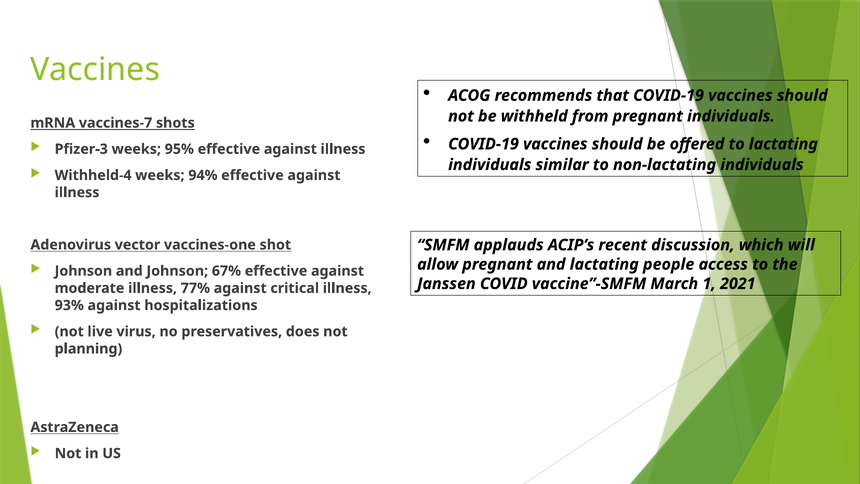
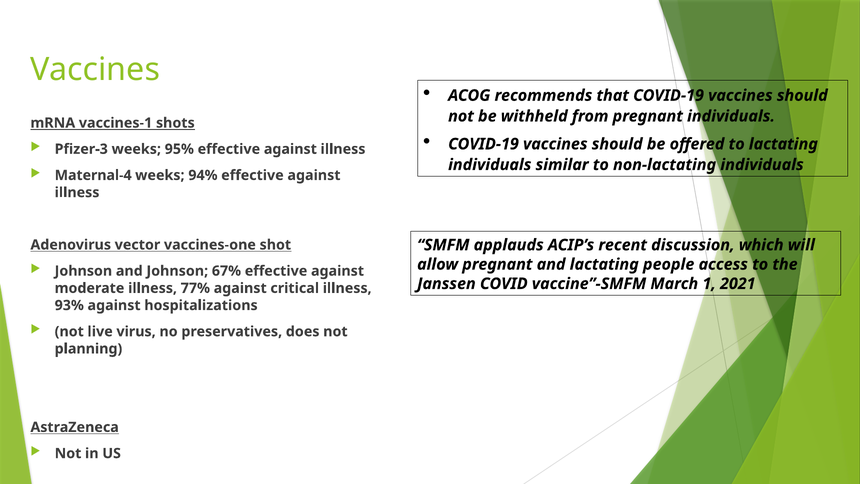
vaccines-7: vaccines-7 -> vaccines-1 (116, 123)
Withheld-4: Withheld-4 -> Maternal-4 (93, 175)
